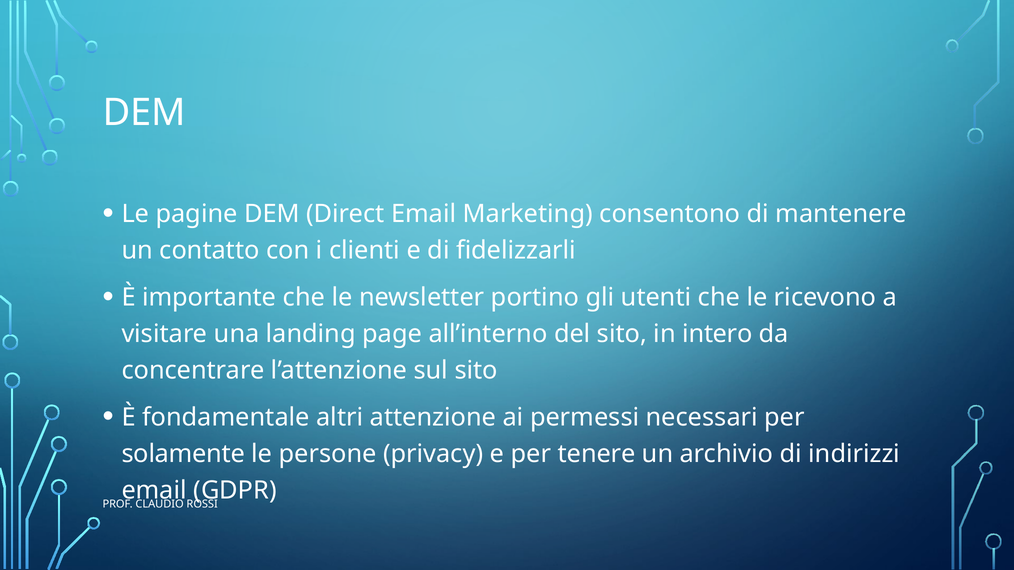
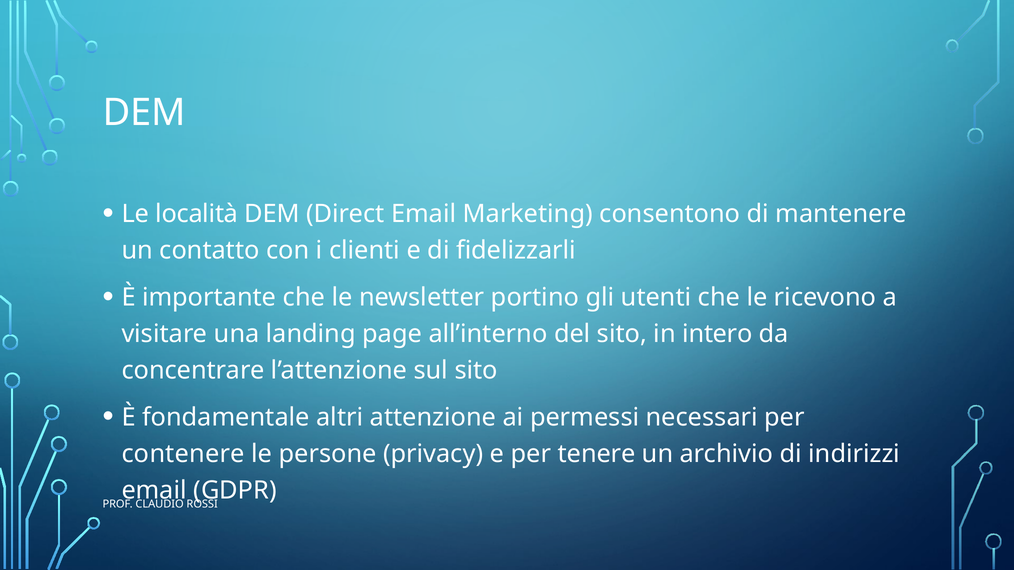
pagine: pagine -> località (197, 214)
solamente: solamente -> contenere (183, 454)
